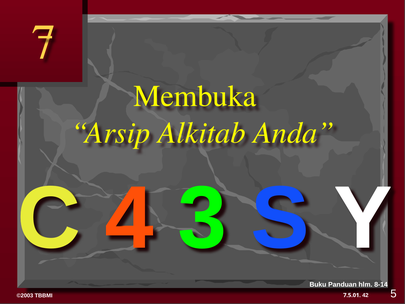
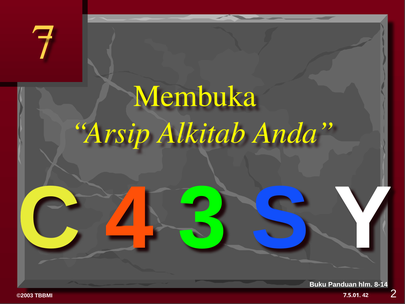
5: 5 -> 2 (394, 294)
